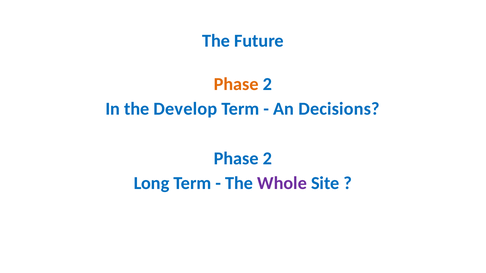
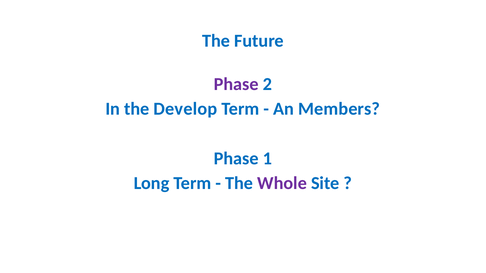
Phase colour: orange -> purple (236, 84)
Decisions: Decisions -> Members (339, 109)
2: 2 -> 1 (267, 159)
